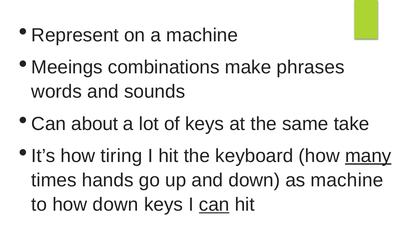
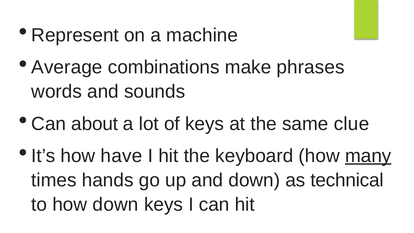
Meeings: Meeings -> Average (67, 67)
take: take -> clue (352, 124)
tiring: tiring -> have (121, 156)
as machine: machine -> technical (347, 180)
can underline: present -> none (214, 204)
